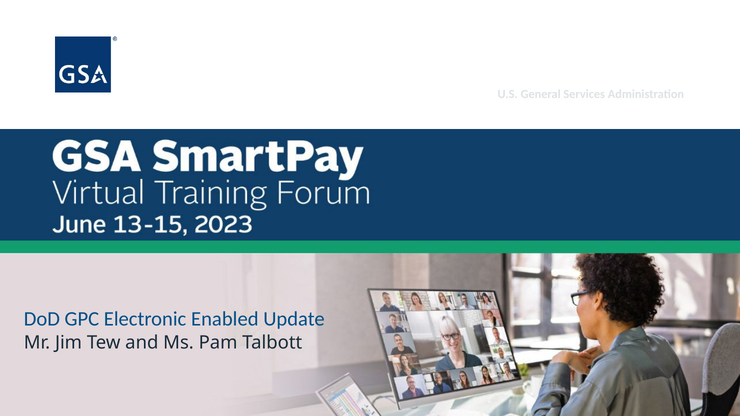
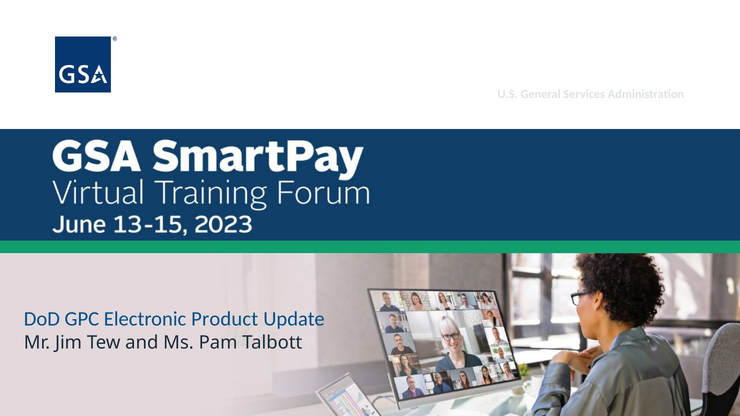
Enabled: Enabled -> Product (225, 319)
